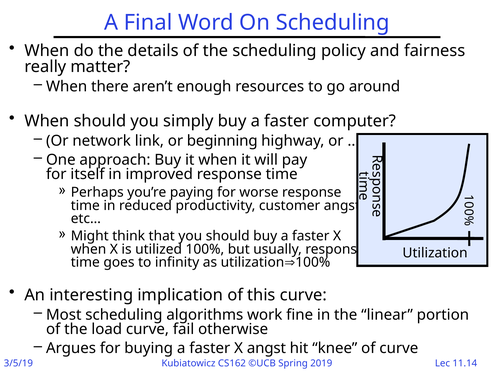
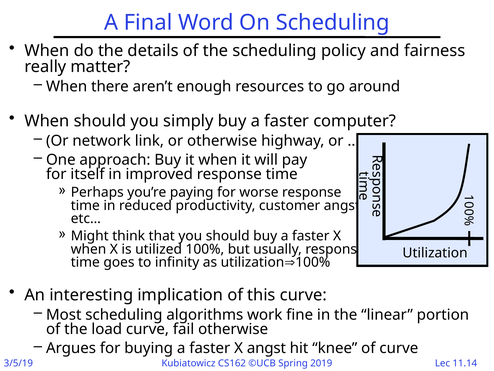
or beginning: beginning -> otherwise (222, 141)
